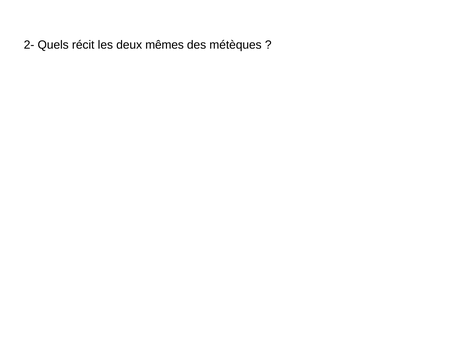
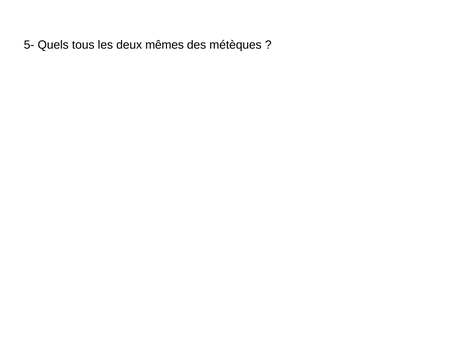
2-: 2- -> 5- (29, 45)
récit: récit -> tous (83, 45)
